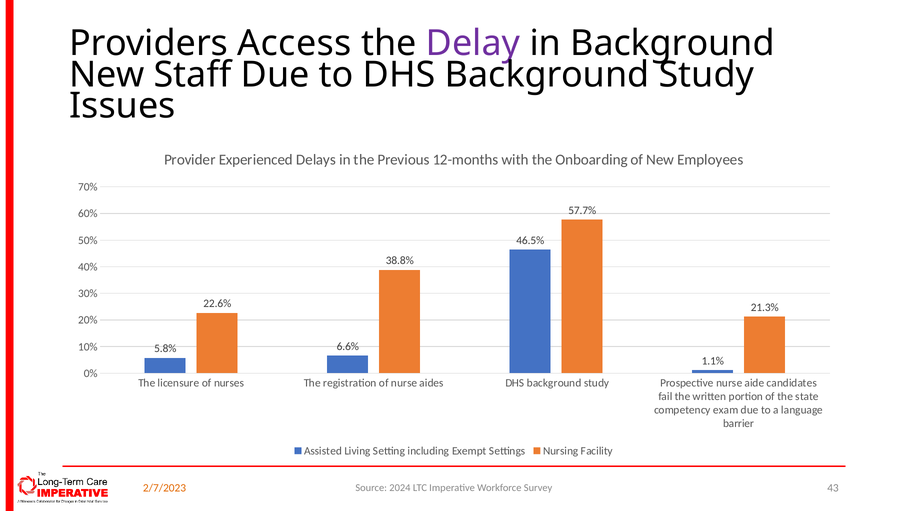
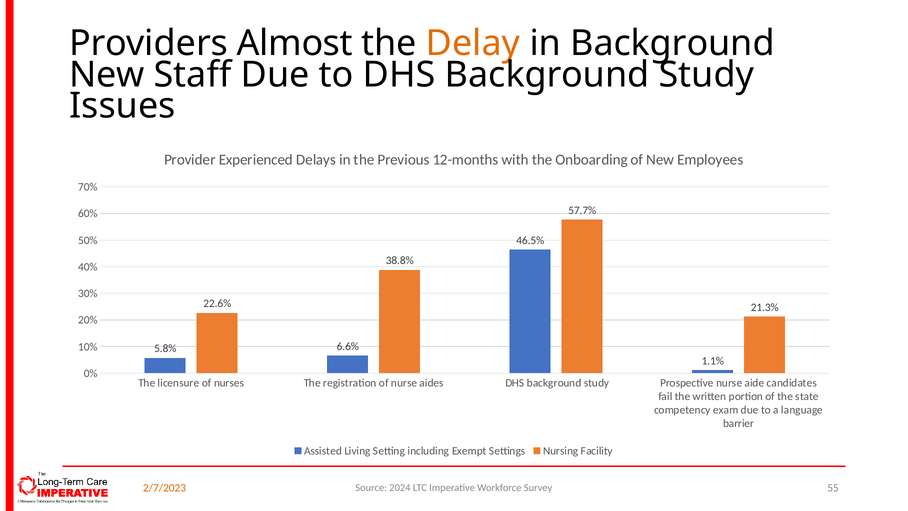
Access: Access -> Almost (295, 44)
Delay colour: purple -> orange (473, 44)
43: 43 -> 55 (833, 488)
